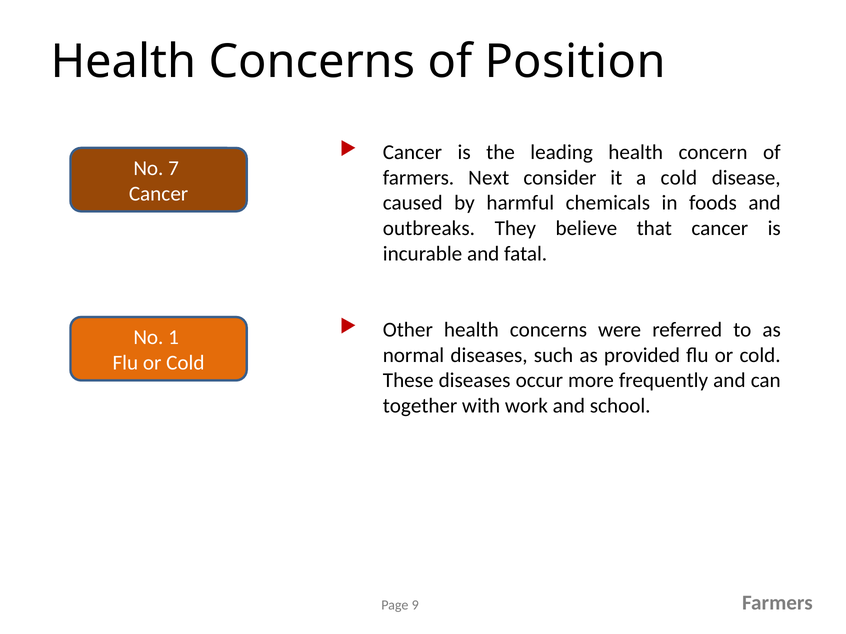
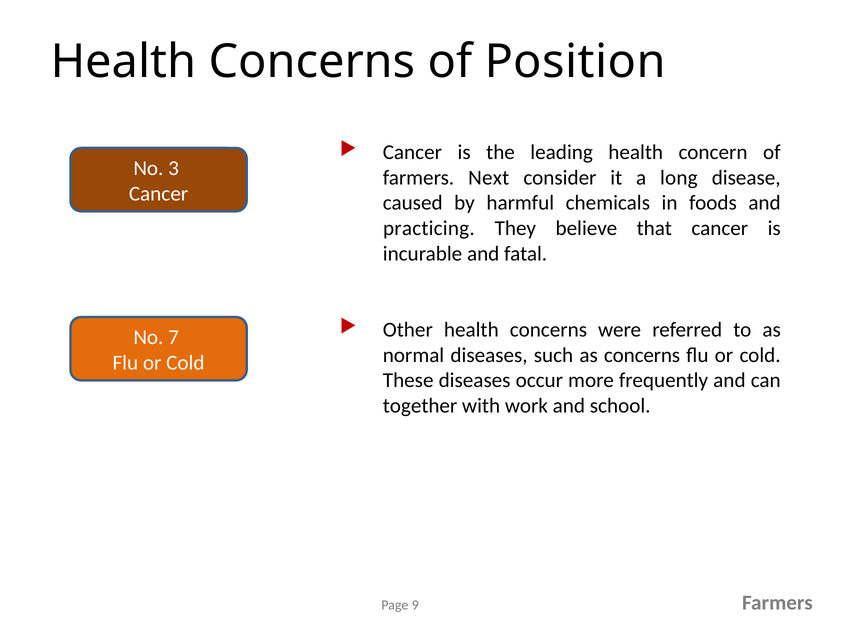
7: 7 -> 3 (174, 169)
a cold: cold -> long (679, 178)
outbreaks: outbreaks -> practicing (429, 229)
1: 1 -> 7 (174, 338)
as provided: provided -> concerns (642, 355)
